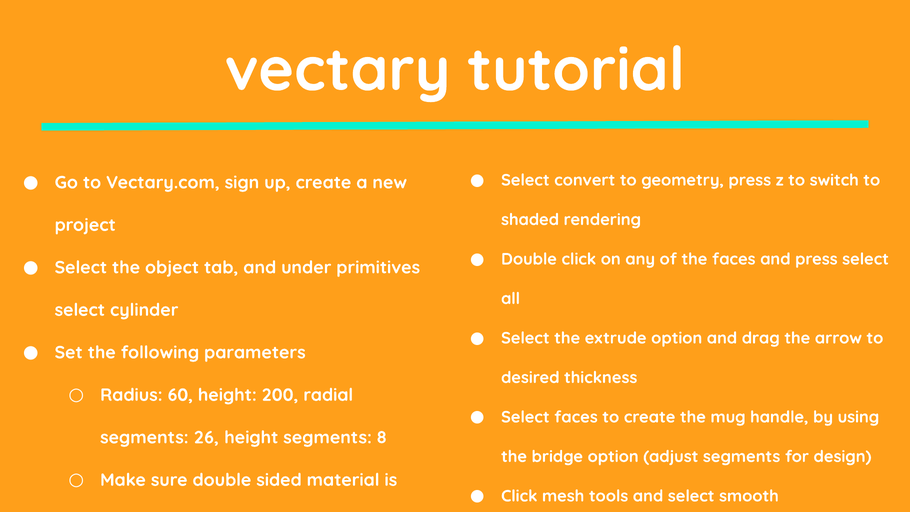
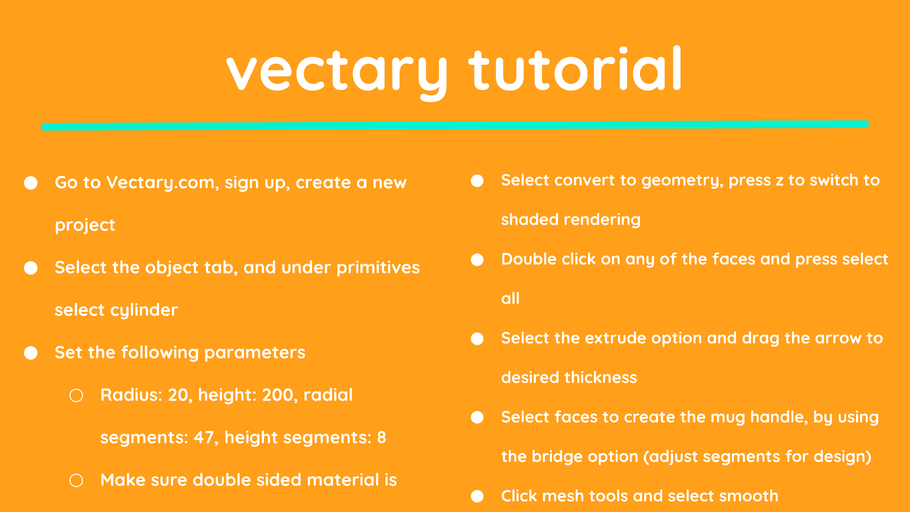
60: 60 -> 20 (180, 395)
26: 26 -> 47 (206, 437)
